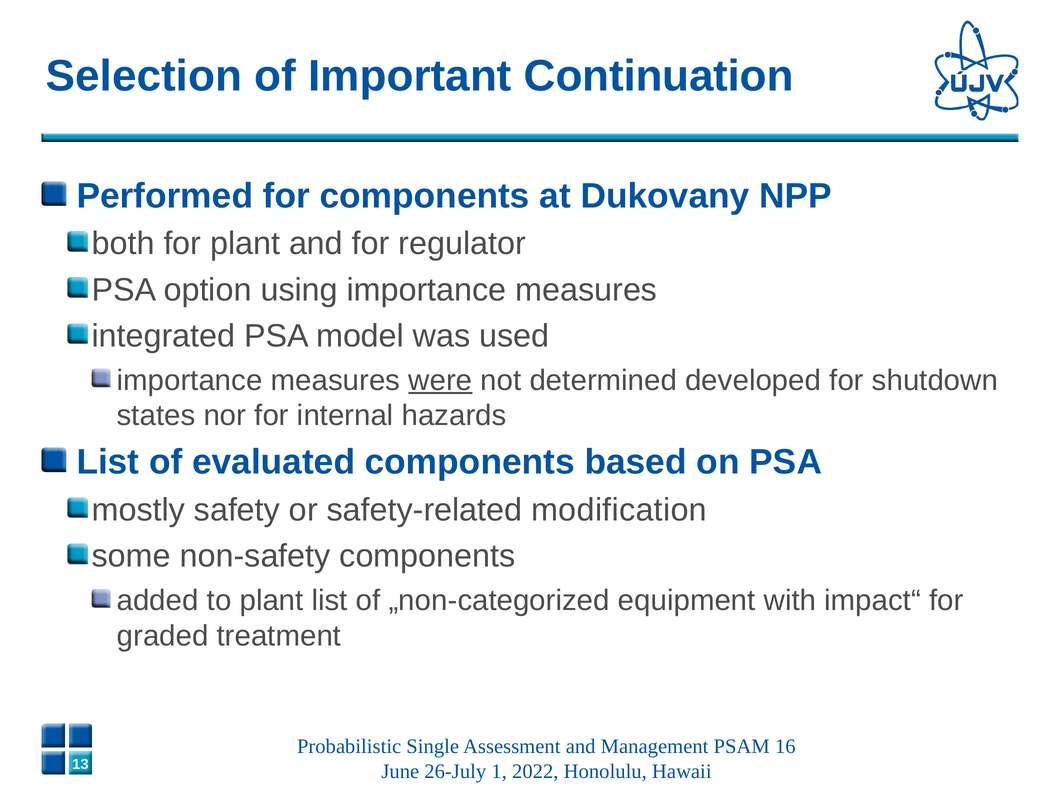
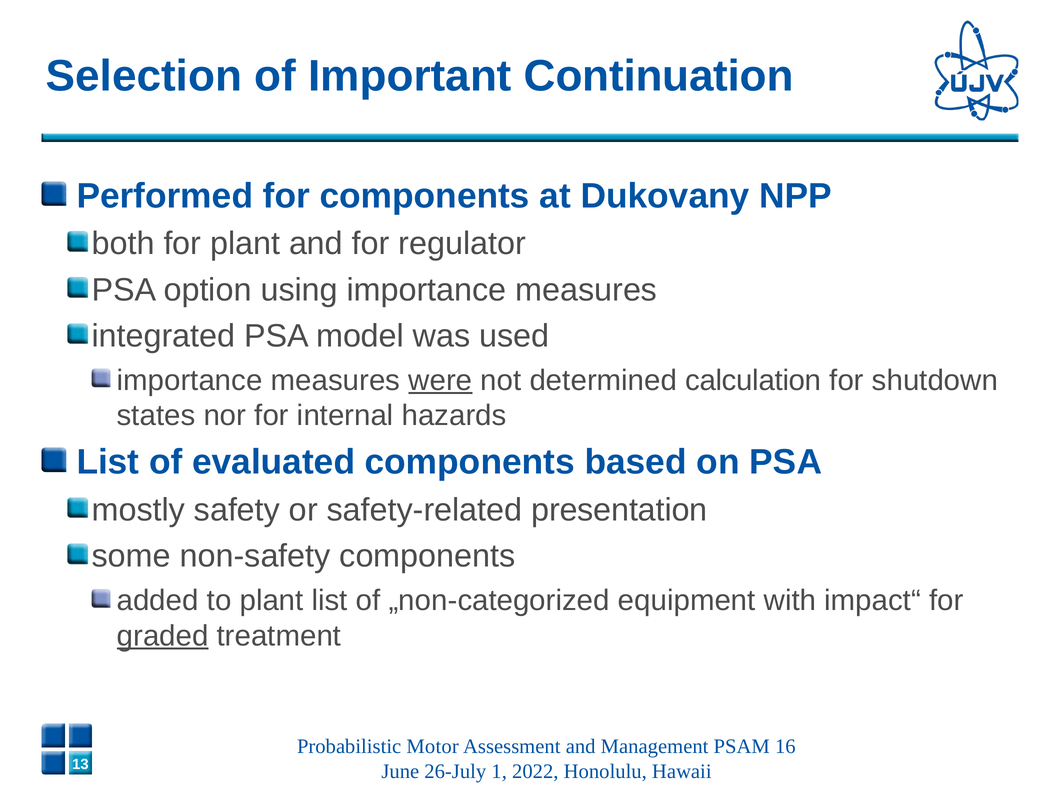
developed: developed -> calculation (753, 380)
modification: modification -> presentation (619, 510)
graded underline: none -> present (163, 636)
Single: Single -> Motor (433, 747)
